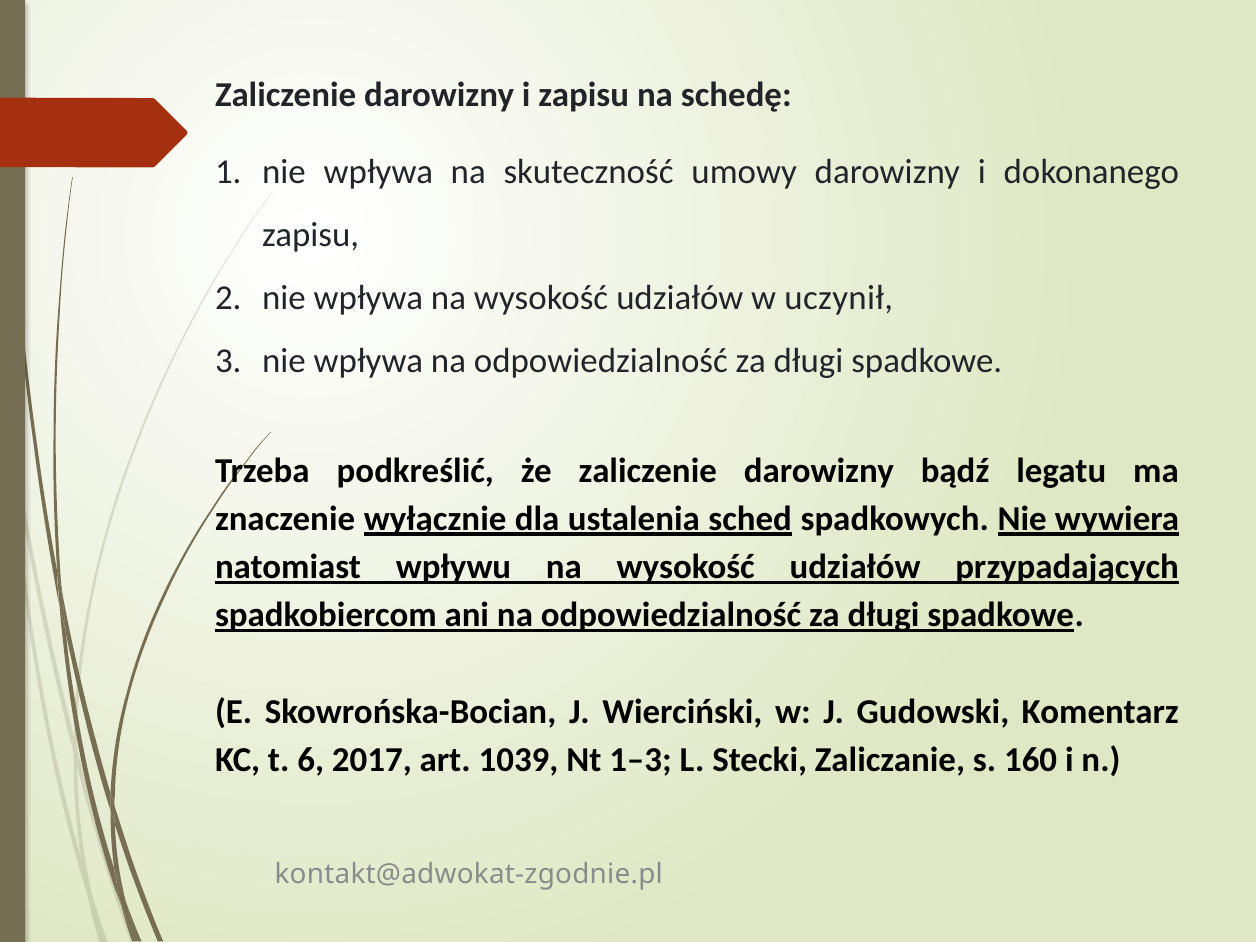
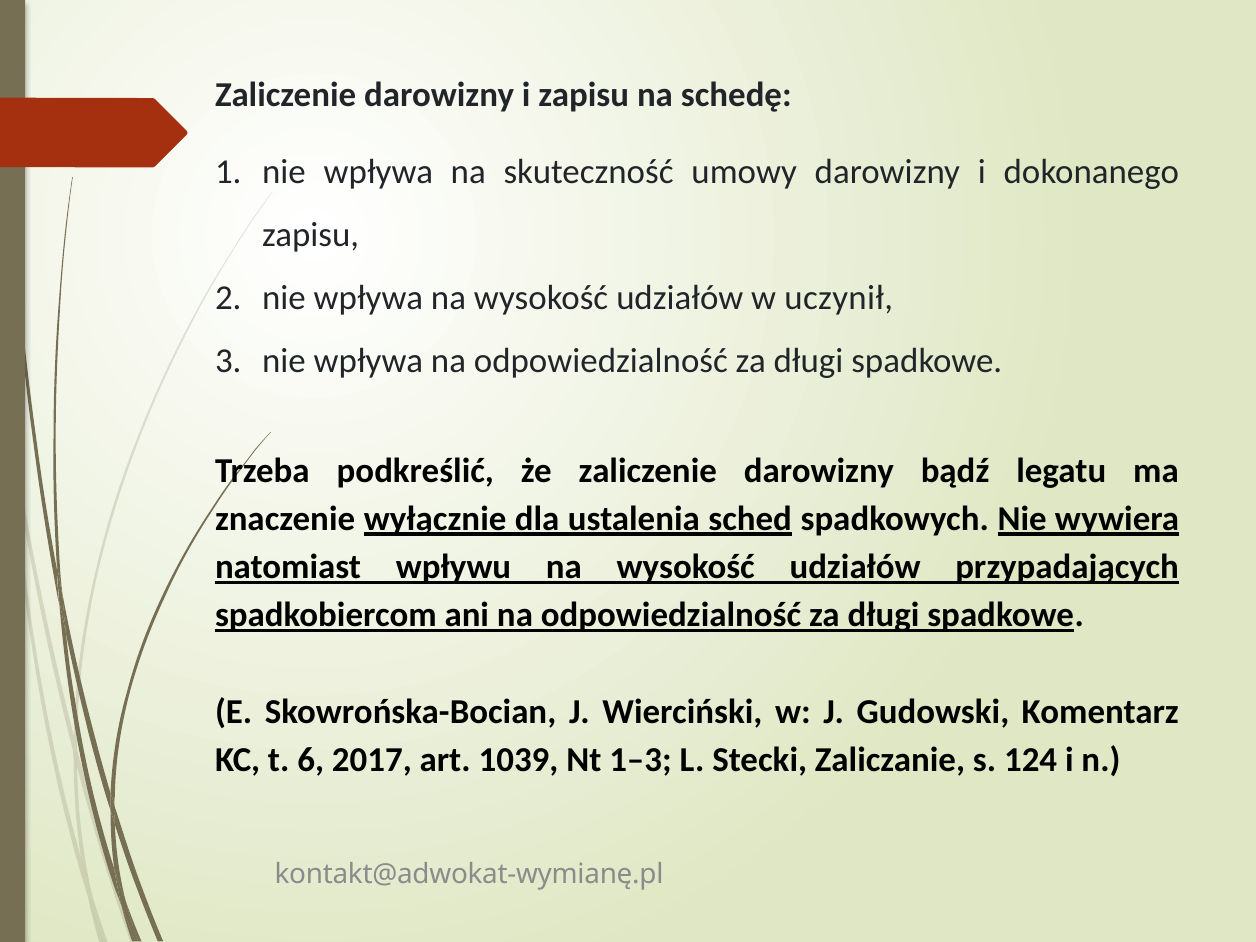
160: 160 -> 124 (1031, 760)
kontakt@adwokat-zgodnie.pl: kontakt@adwokat-zgodnie.pl -> kontakt@adwokat-wymianę.pl (469, 874)
